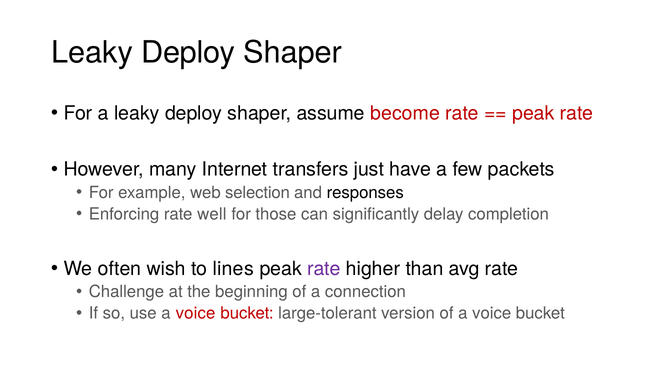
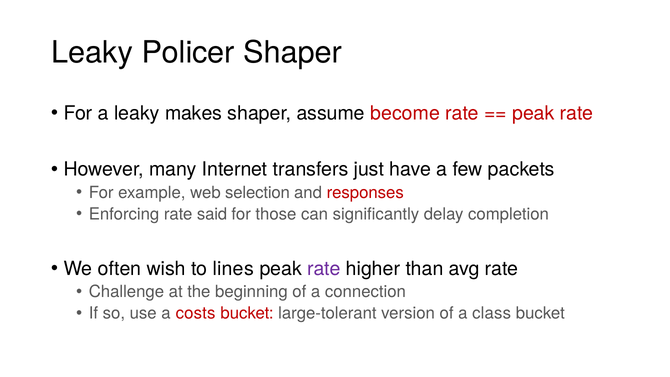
Deploy: Deploy -> Policer (188, 53)
a leaky deploy: deploy -> makes (194, 113)
responses colour: black -> red (365, 192)
well: well -> said (212, 214)
use a voice: voice -> costs (196, 313)
of a voice: voice -> class (492, 313)
